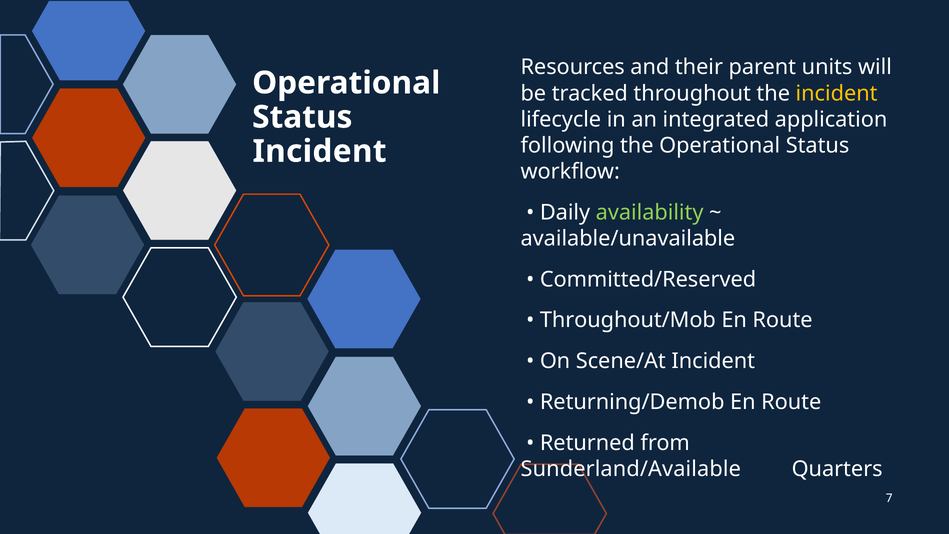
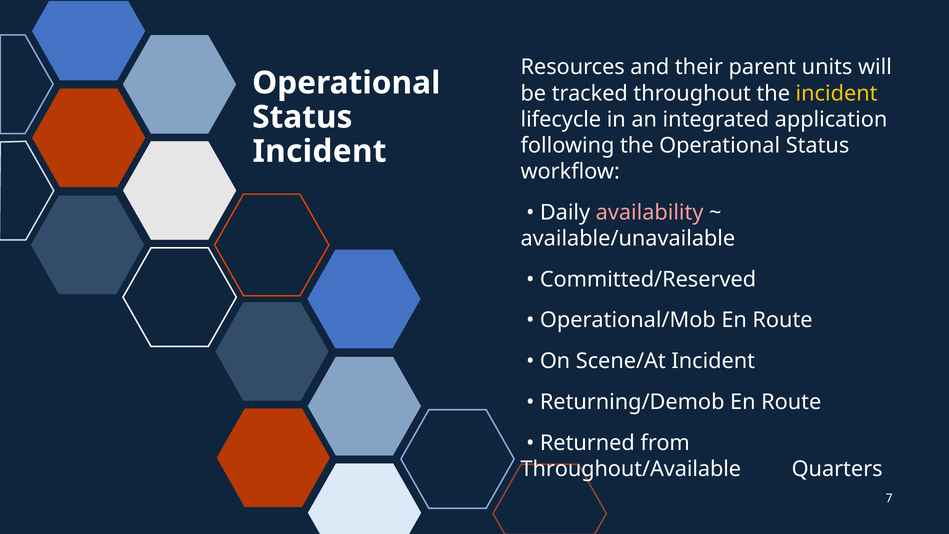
availability colour: light green -> pink (650, 212)
Throughout/Mob: Throughout/Mob -> Operational/Mob (628, 320)
Sunderland/Available: Sunderland/Available -> Throughout/Available (631, 469)
